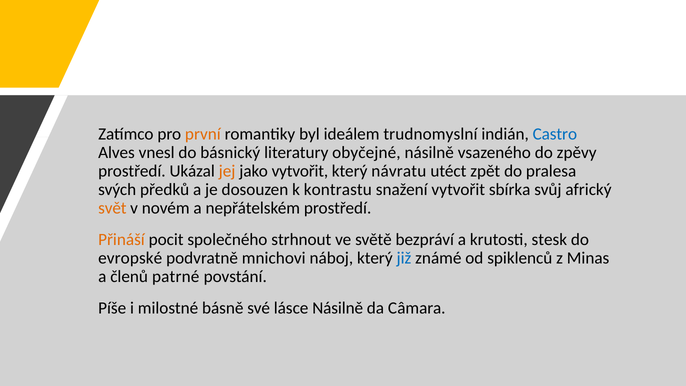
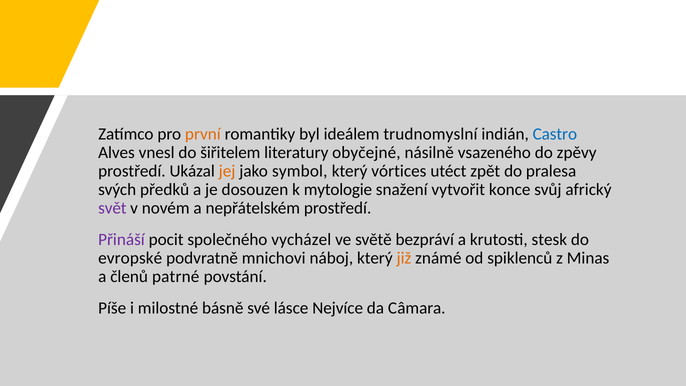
básnický: básnický -> šiřitelem (230, 153)
jako vytvořit: vytvořit -> symbol (300, 171)
návratu: návratu -> vórtices (399, 171)
kontrastu: kontrastu -> mytologie (338, 190)
sbírka: sbírka -> konce (510, 190)
svět colour: orange -> purple (112, 208)
Přináší colour: orange -> purple (121, 240)
strhnout: strhnout -> vycházel (301, 240)
již colour: blue -> orange (404, 258)
lásce Násilně: Násilně -> Nejvíce (338, 308)
